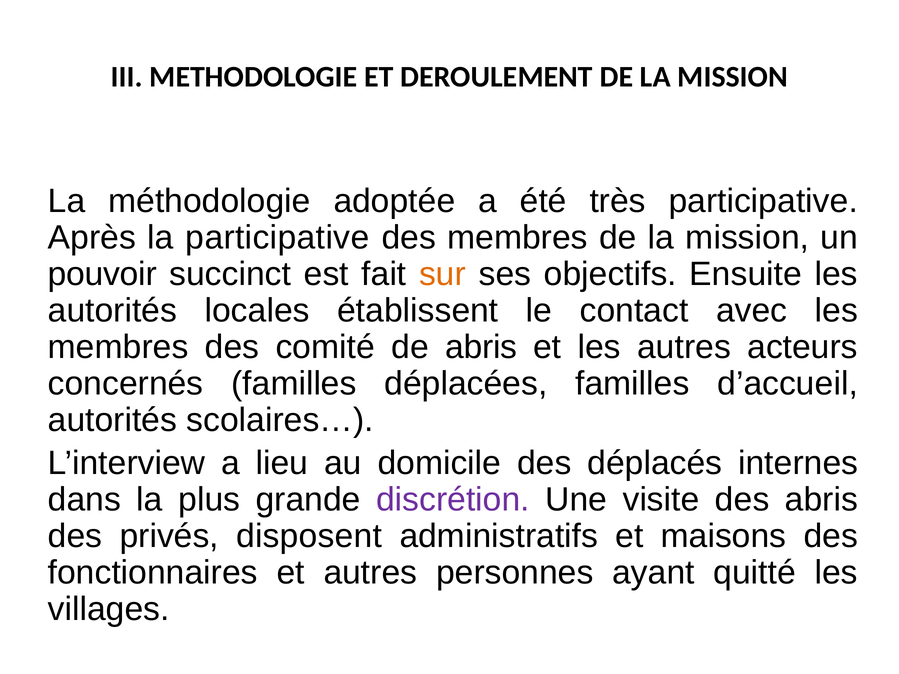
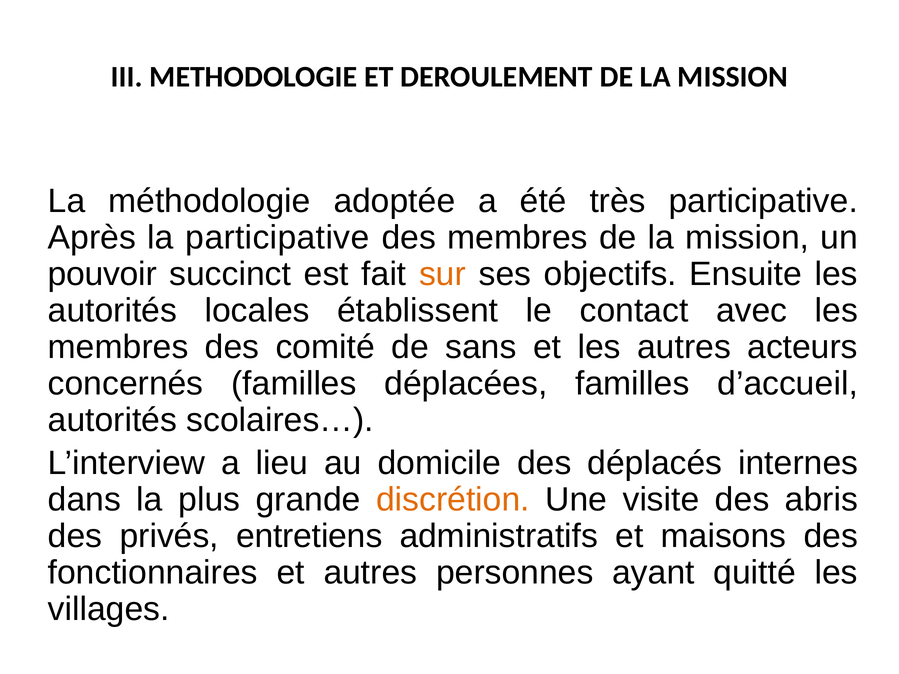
de abris: abris -> sans (481, 347)
discrétion colour: purple -> orange (453, 500)
disposent: disposent -> entretiens (309, 536)
